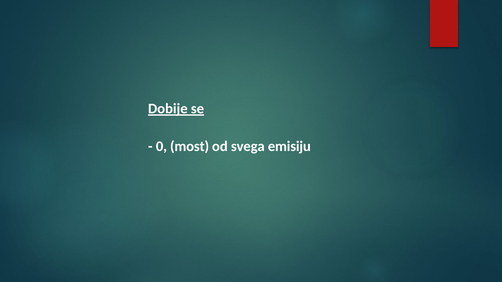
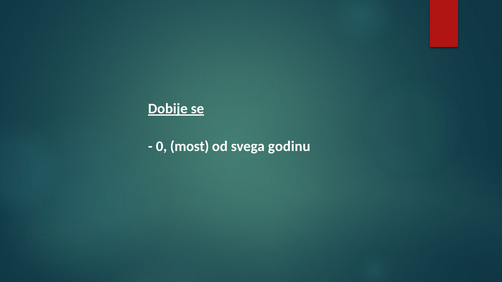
emisiju: emisiju -> godinu (289, 147)
